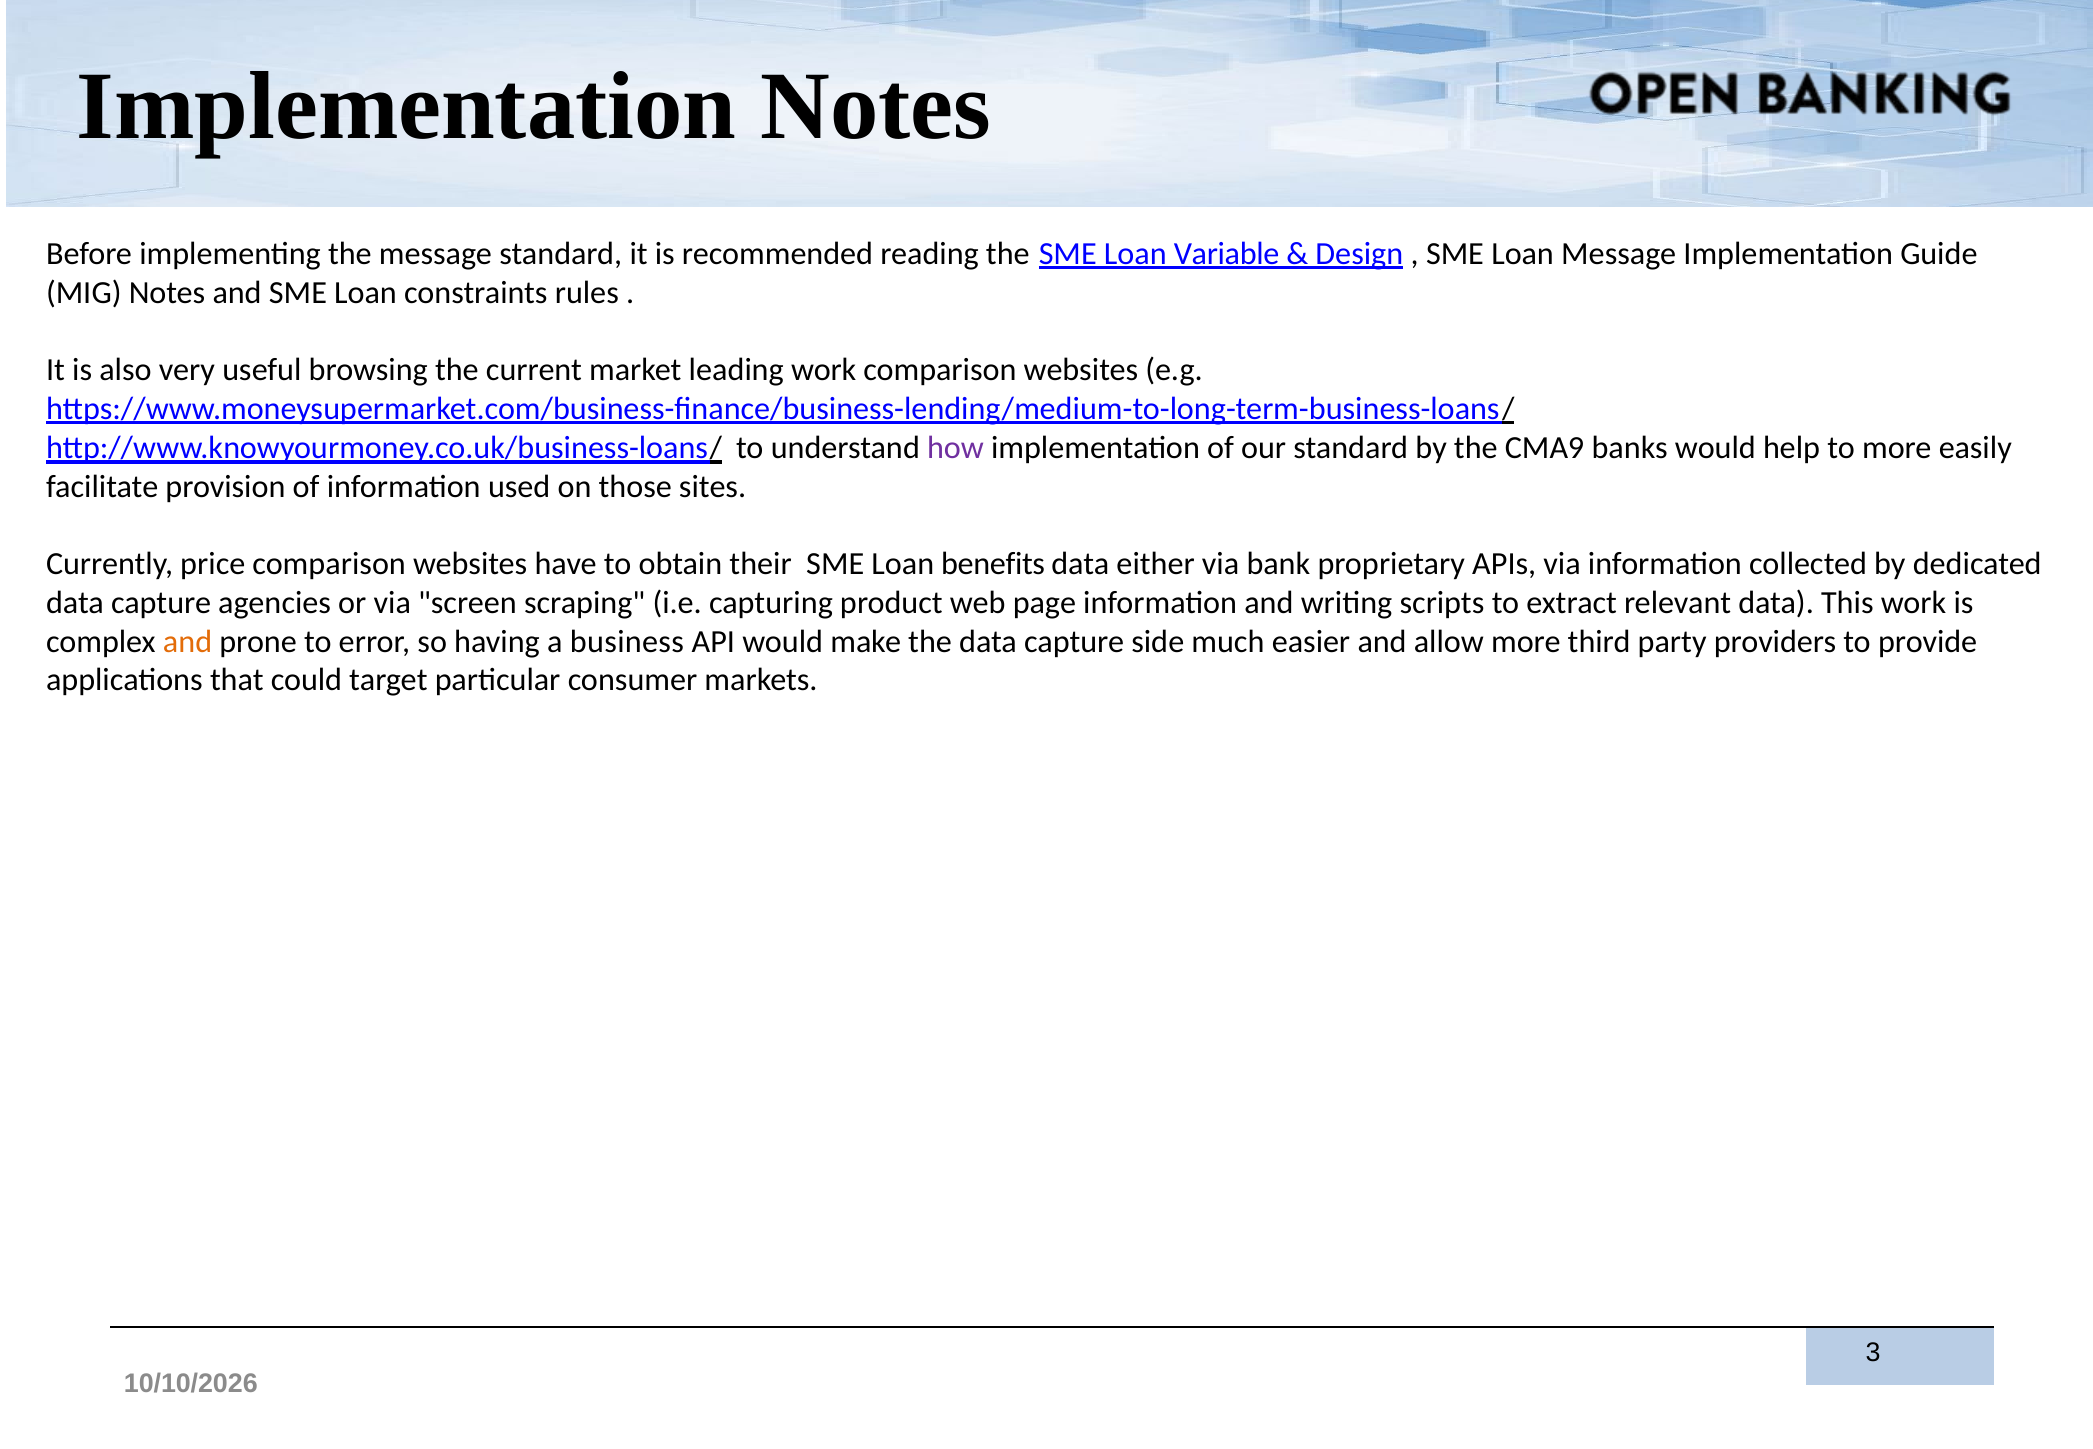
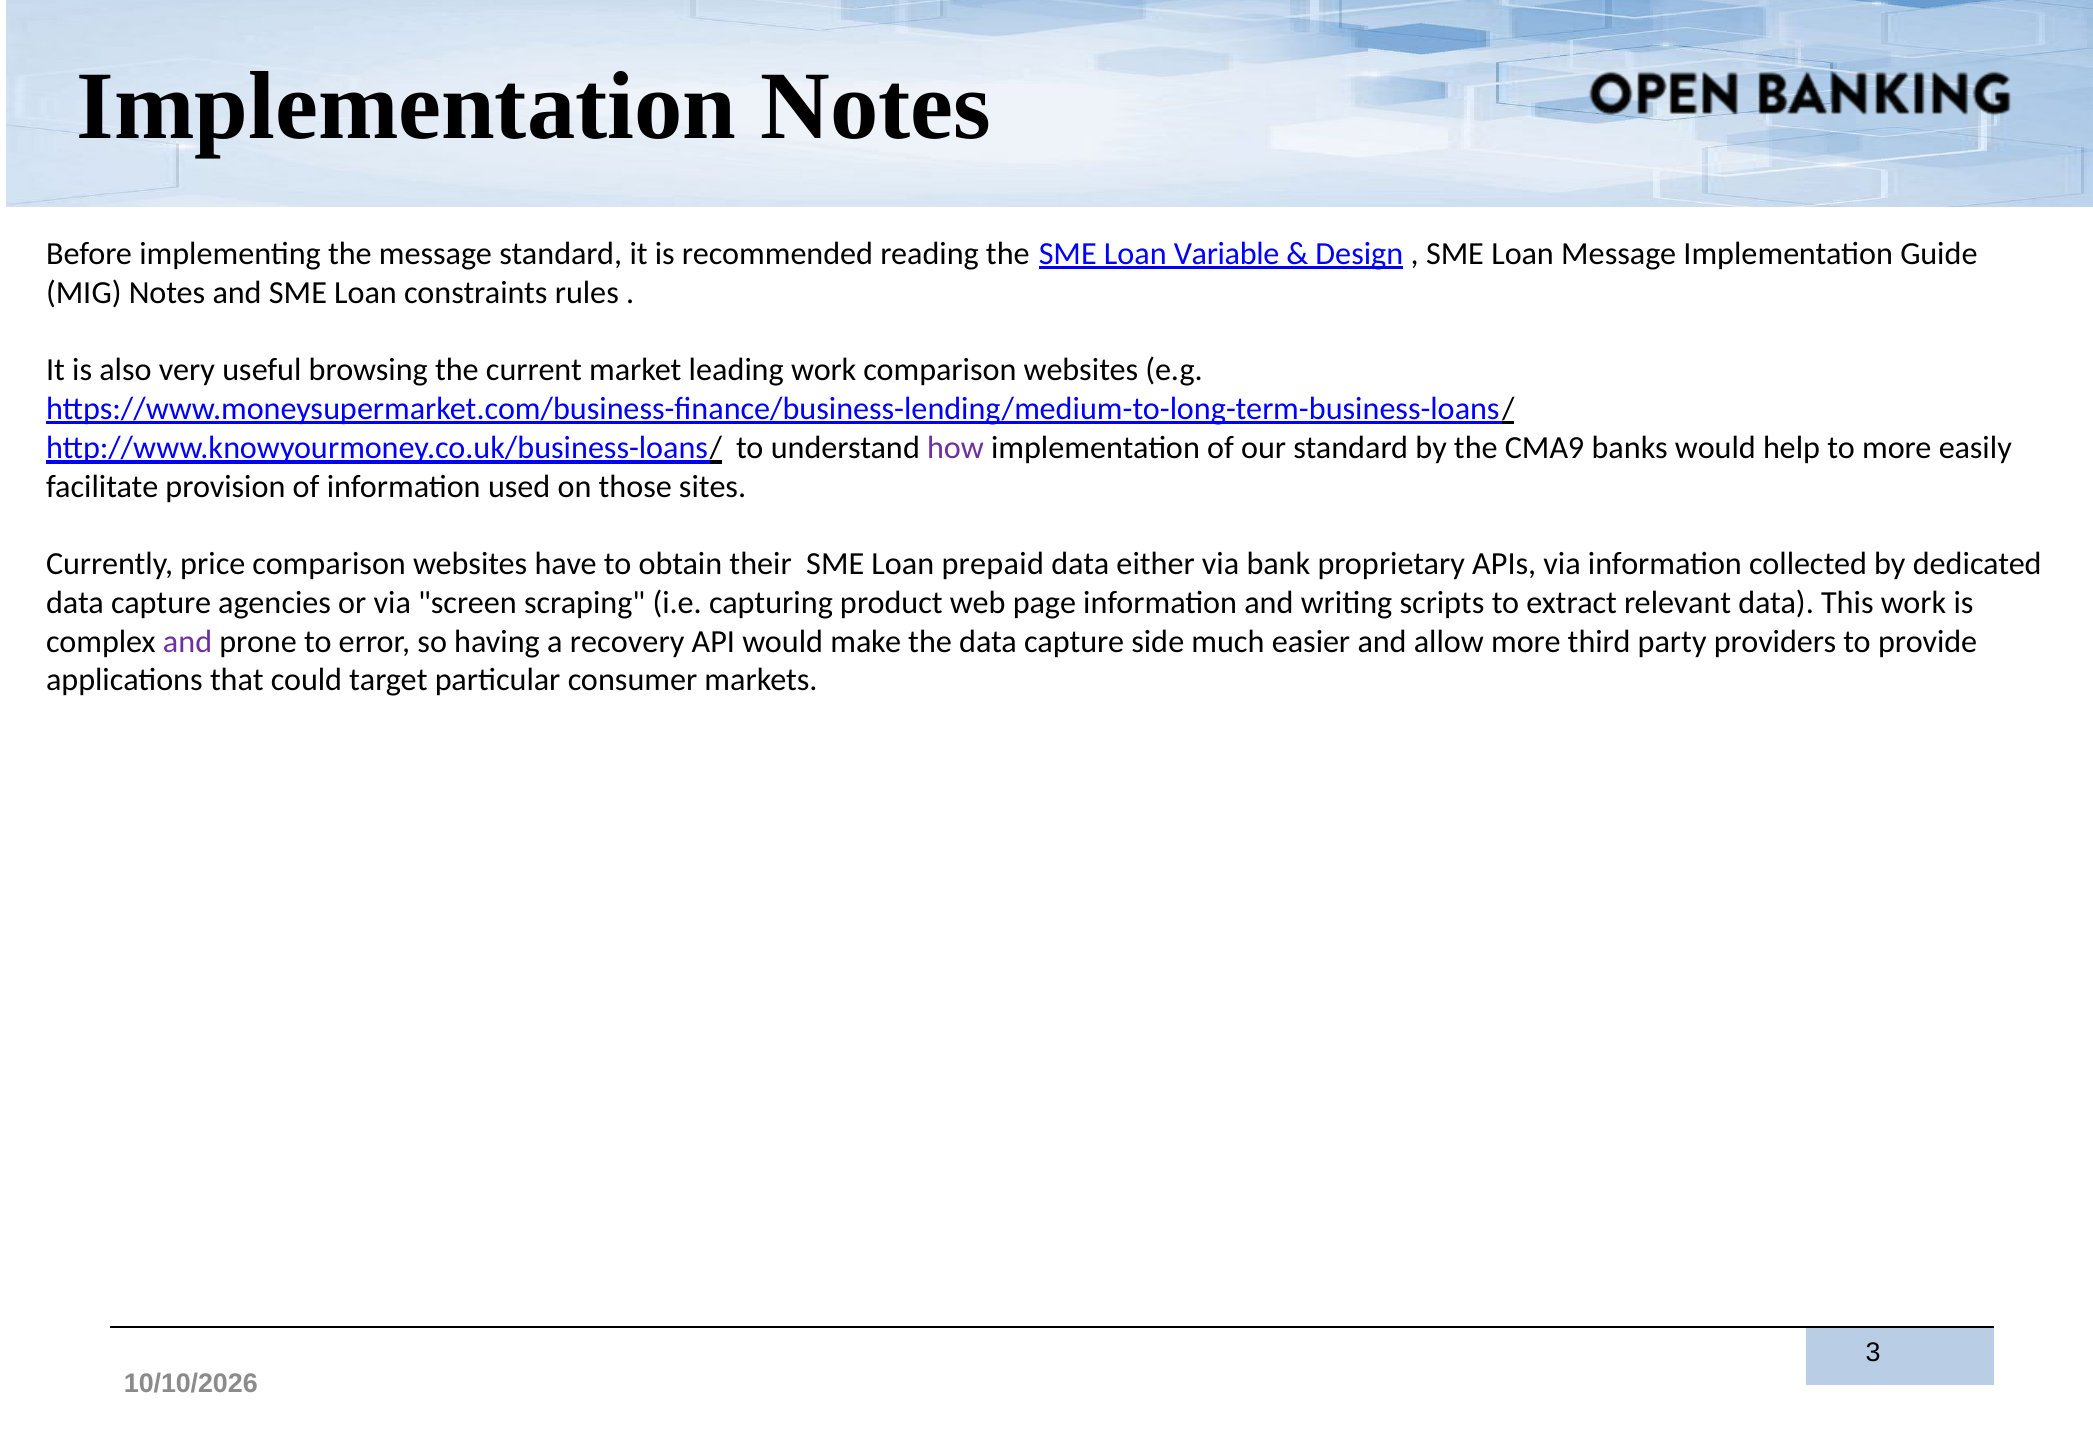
benefits: benefits -> prepaid (993, 564)
and colour: orange -> purple (188, 642)
business: business -> recovery (627, 642)
